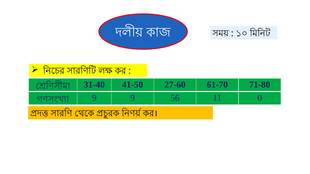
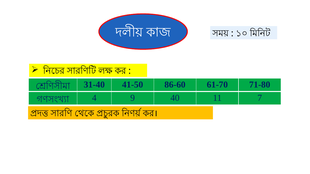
27-60: 27-60 -> 86-60 (175, 85)
9: 9 -> 4 (94, 98)
56: 56 -> 40 (175, 98)
0: 0 -> 7 (260, 98)
